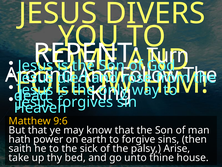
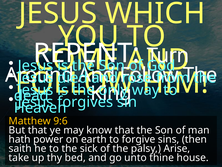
DIVERS: DIVERS -> WHICH (155, 13)
